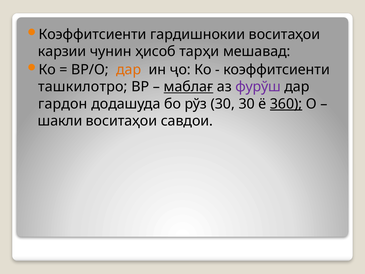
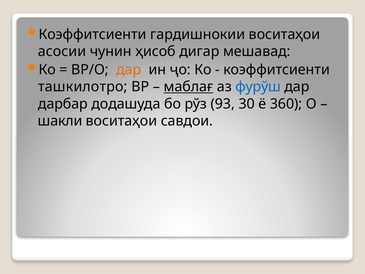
карзии: карзии -> асосии (62, 51)
тарҳи: тарҳи -> дигар (199, 51)
фурўш colour: purple -> blue (258, 87)
гардон: гардон -> дарбар (63, 104)
рўз 30: 30 -> 93 (223, 104)
360 underline: present -> none (286, 104)
